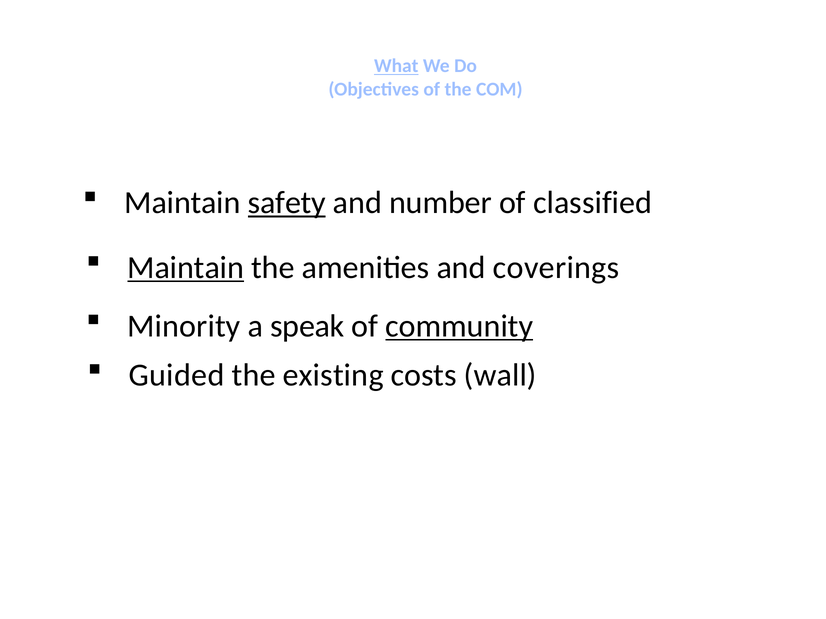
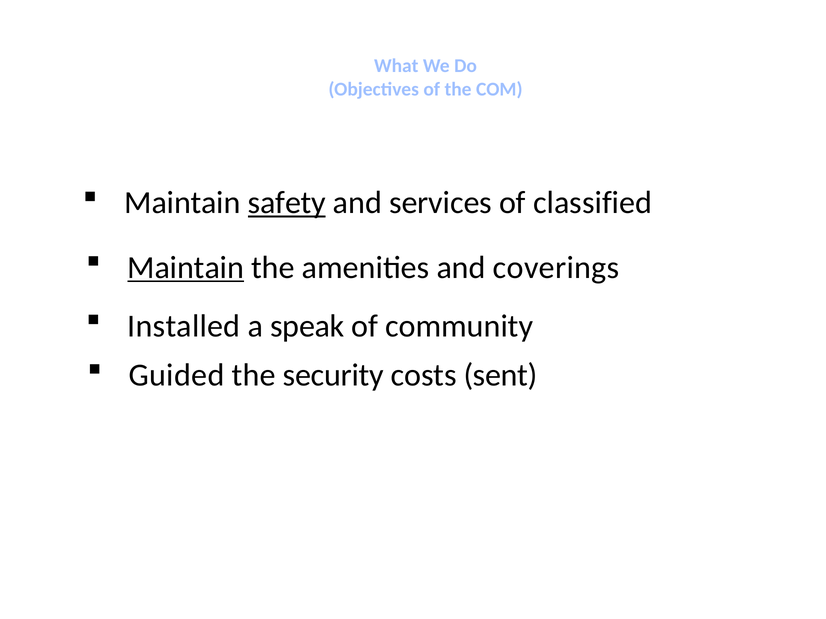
What underline: present -> none (396, 66)
number: number -> services (441, 203)
Minority: Minority -> Installed (184, 326)
community underline: present -> none (459, 326)
existing: existing -> security (333, 376)
wall: wall -> sent (501, 376)
